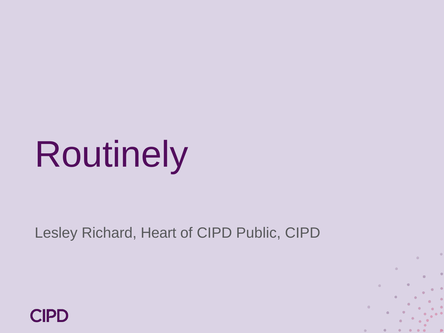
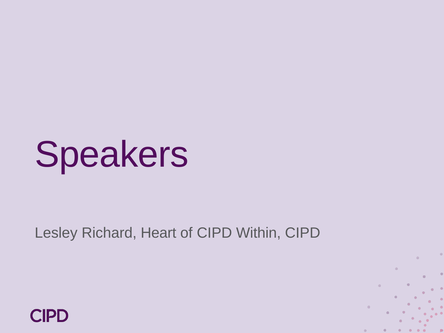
Routinely: Routinely -> Speakers (112, 155)
Public: Public -> Within (259, 233)
